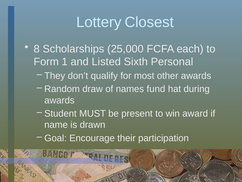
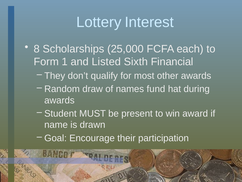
Closest: Closest -> Interest (149, 22)
Personal: Personal -> Financial (172, 62)
